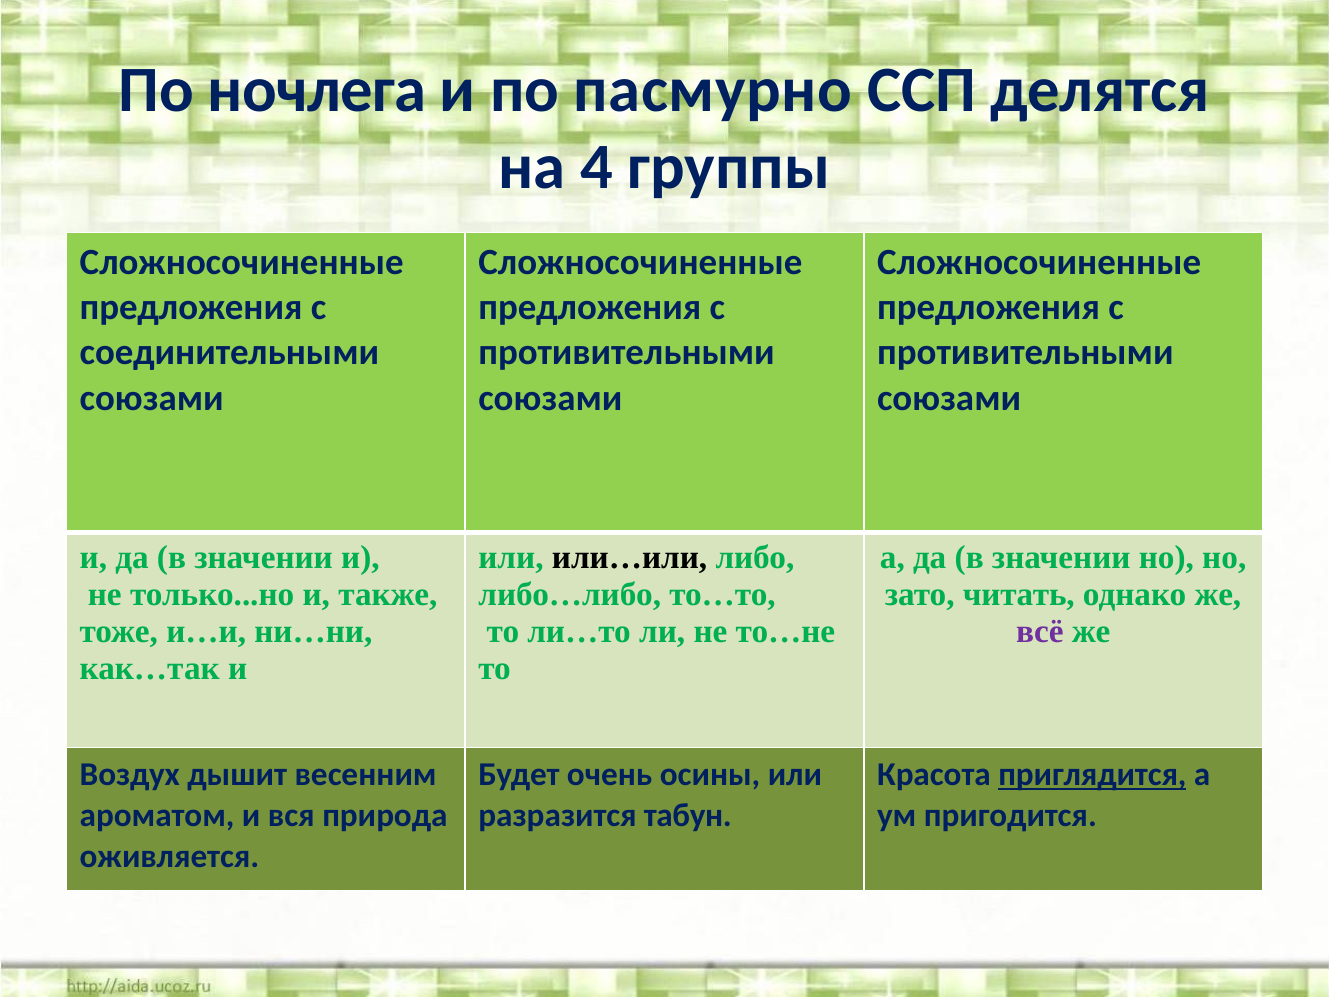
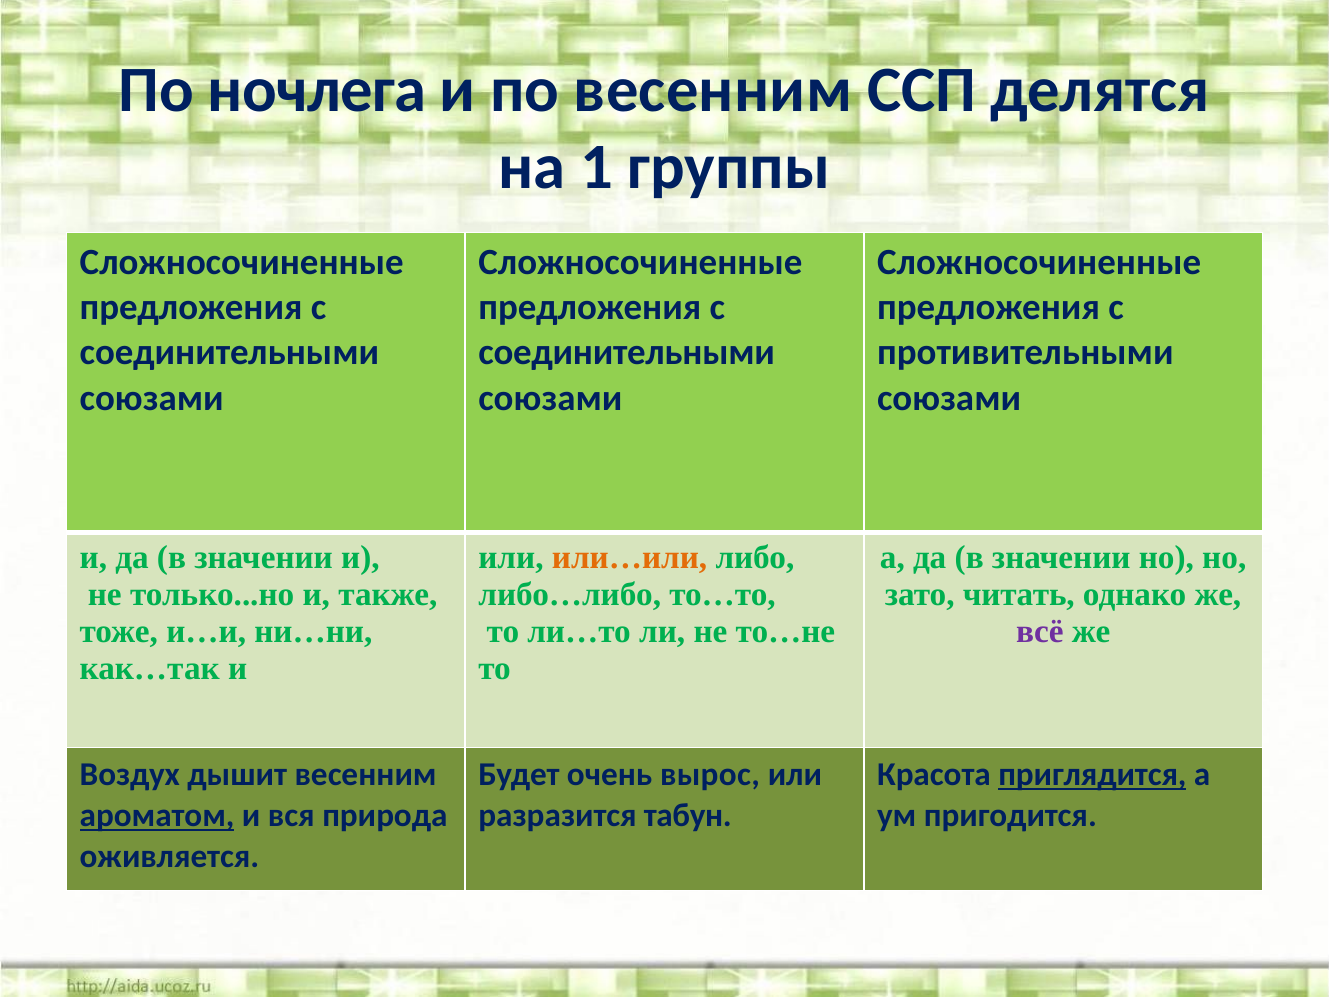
по пасмурно: пасмурно -> весенним (713, 90)
4: 4 -> 1 (597, 167)
противительными: противительными -> соединительными (627, 353)
или…или colour: black -> orange (630, 558)
осины: осины -> вырос (710, 775)
ароматом underline: none -> present (157, 815)
